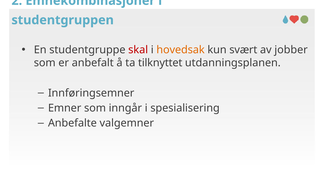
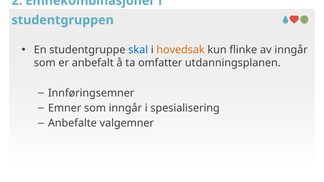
skal colour: red -> blue (138, 50)
svært: svært -> flinke (243, 50)
av jobber: jobber -> inngår (291, 50)
tilknyttet: tilknyttet -> omfatter (160, 63)
